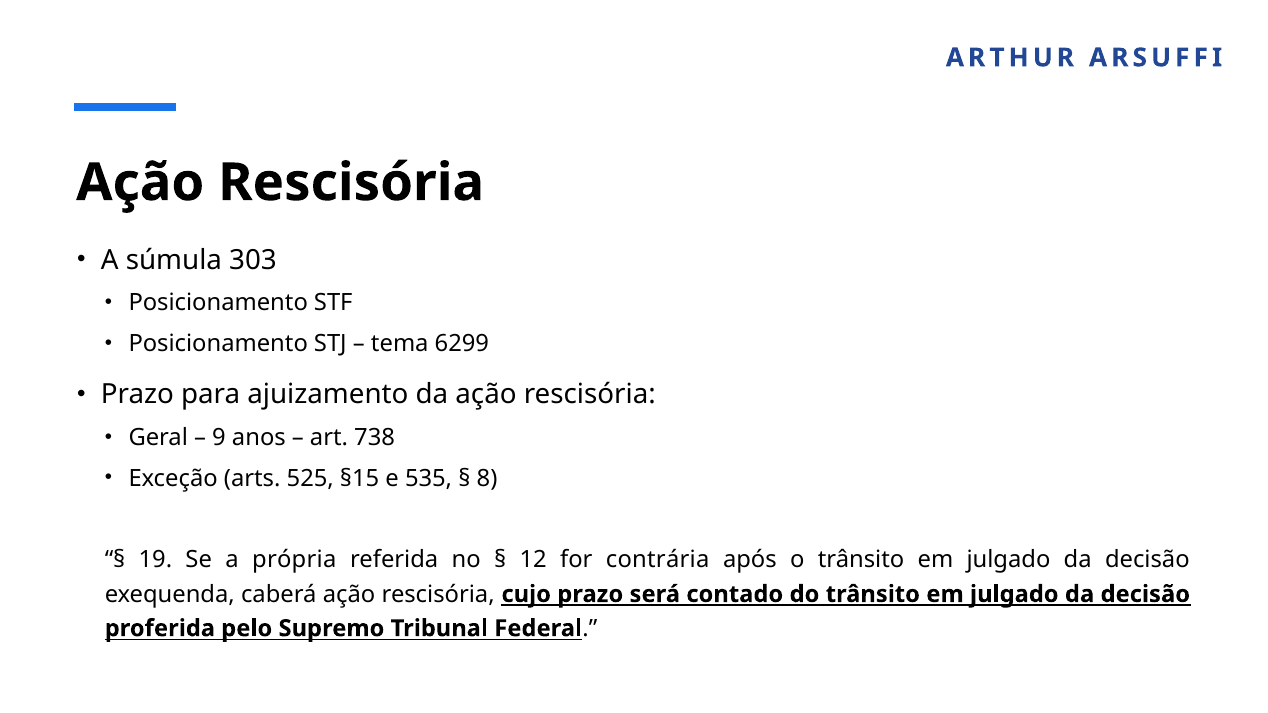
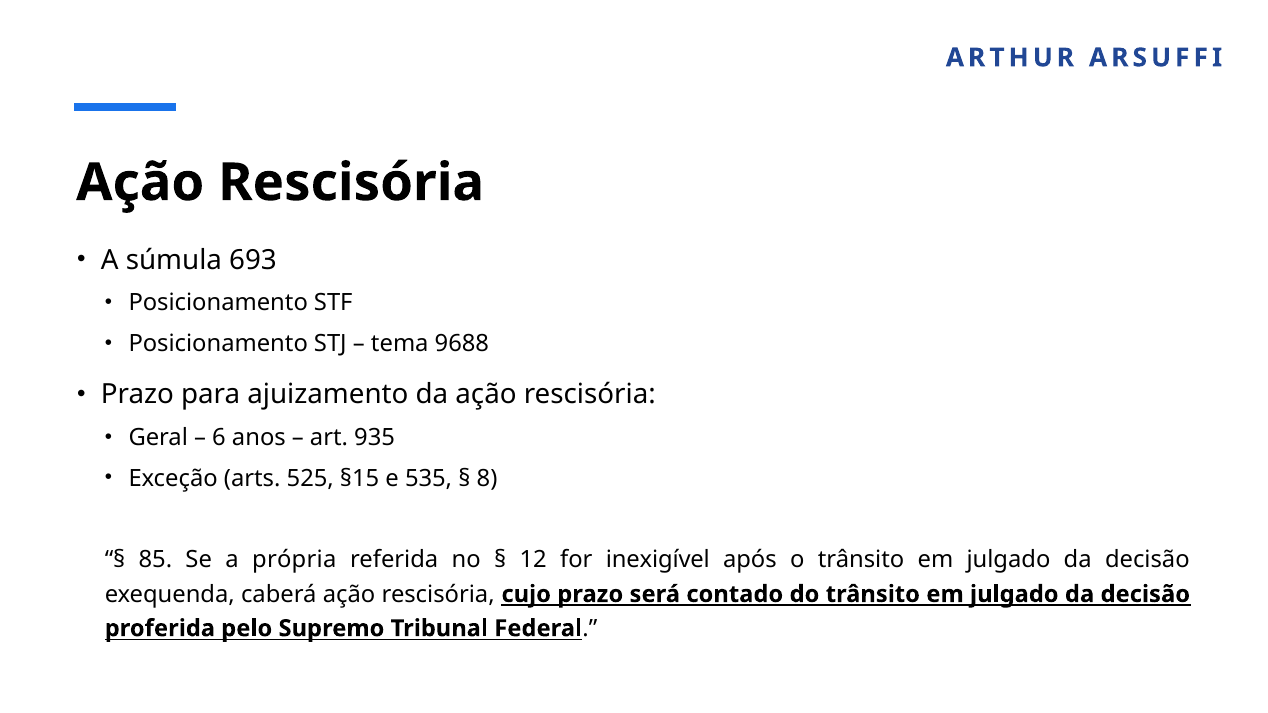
303: 303 -> 693 (253, 260)
6299: 6299 -> 9688 (462, 344)
9: 9 -> 6 (219, 438)
738: 738 -> 935 (375, 438)
19: 19 -> 85 (155, 560)
contrária: contrária -> inexigível (658, 560)
